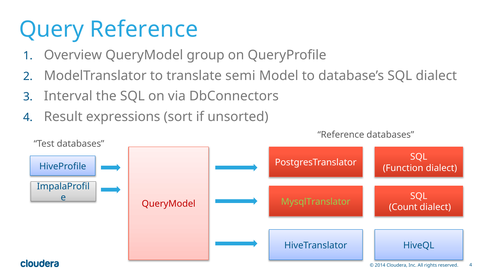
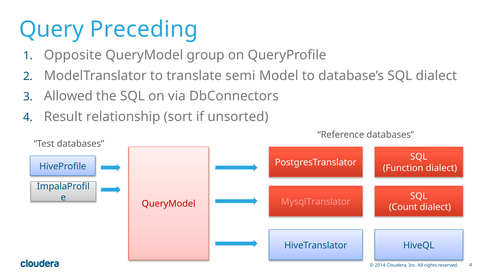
Query Reference: Reference -> Preceding (144, 29)
Overview: Overview -> Opposite (73, 55)
Interval: Interval -> Allowed (68, 96)
expressions: expressions -> relationship (123, 117)
MysqlTranslator colour: light green -> pink (316, 202)
